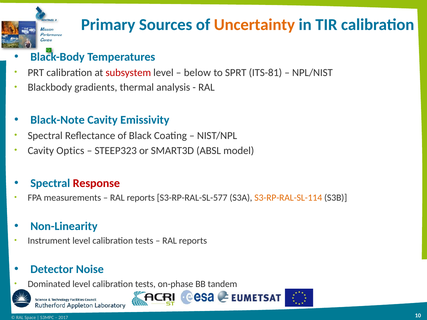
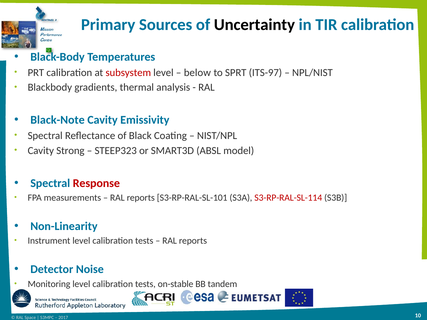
Uncertainty colour: orange -> black (254, 25)
ITS-81: ITS-81 -> ITS-97 (265, 73)
Optics: Optics -> Strong (70, 151)
S3-RP-RAL-SL-577: S3-RP-RAL-SL-577 -> S3-RP-RAL-SL-101 (192, 198)
S3-RP-RAL-SL-114 colour: orange -> red (288, 198)
Dominated: Dominated -> Monitoring (49, 284)
on-phase: on-phase -> on-stable (176, 284)
